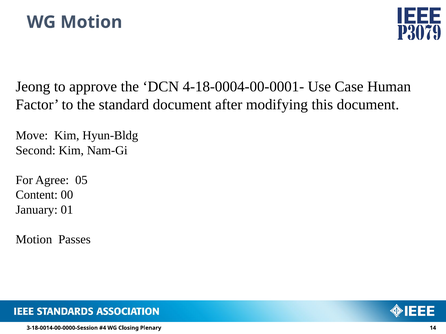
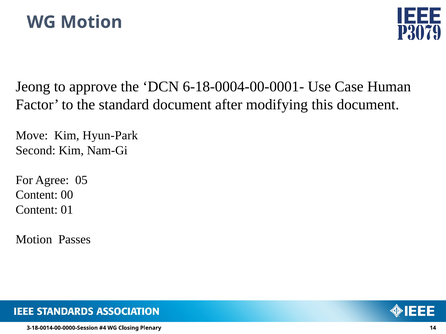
4-18-0004-00-0001-: 4-18-0004-00-0001- -> 6-18-0004-00-0001- (243, 87)
Hyun-Bldg: Hyun-Bldg -> Hyun-Park (110, 136)
January: January -> Content (37, 210)
